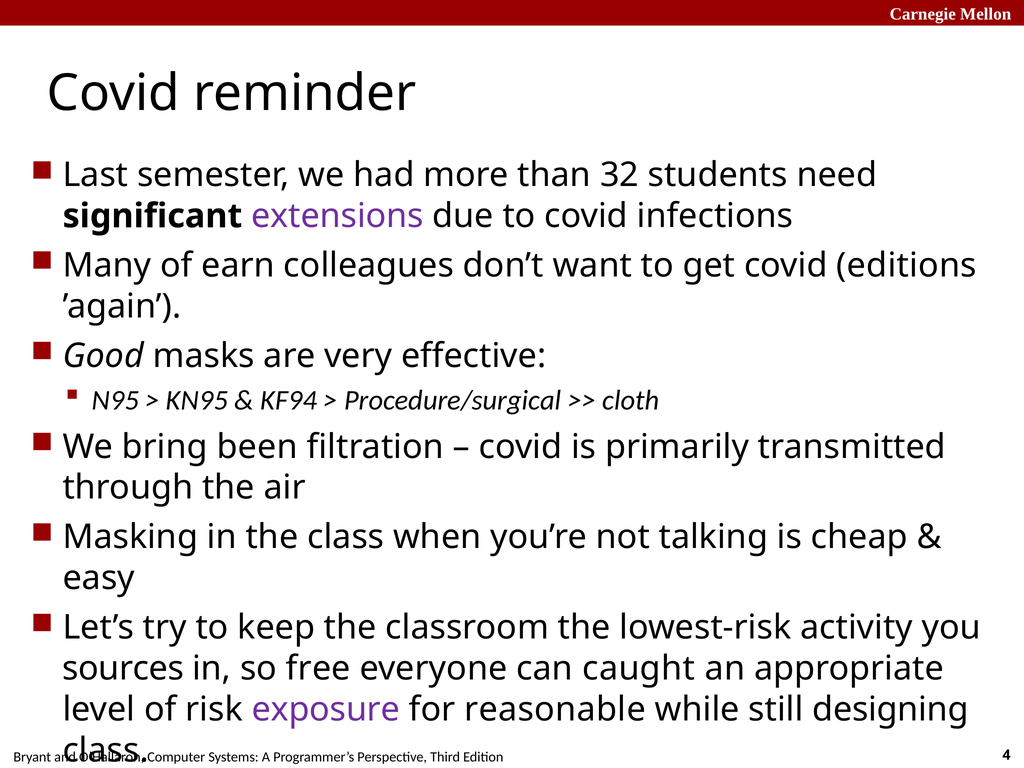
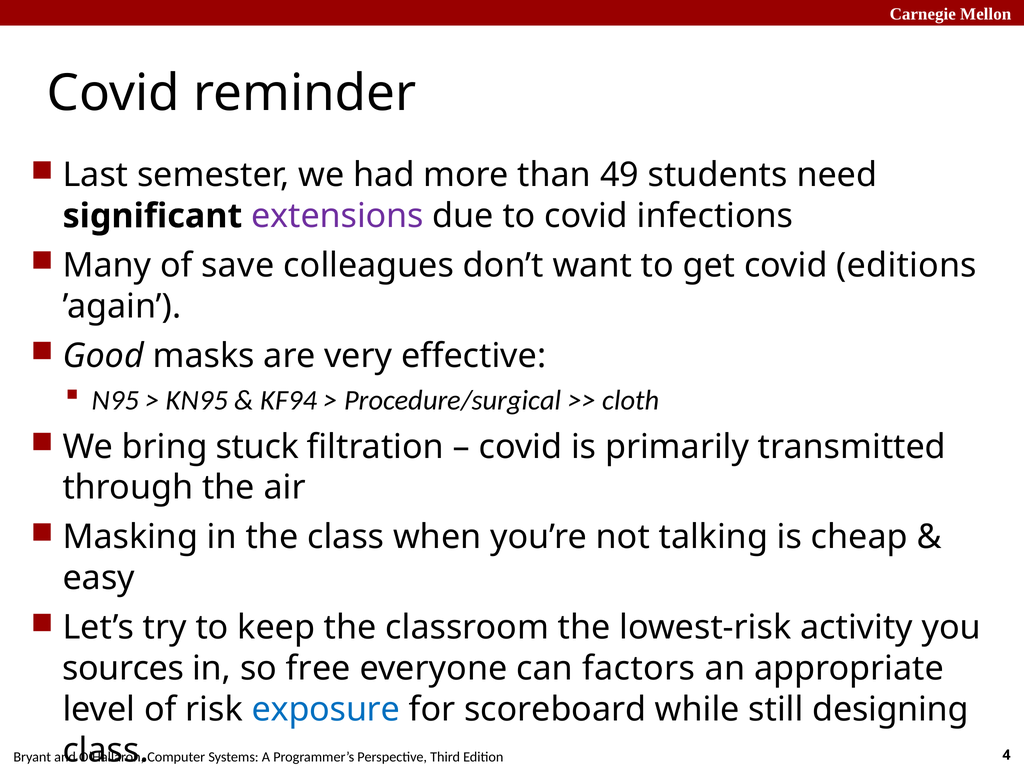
32: 32 -> 49 (620, 175)
earn: earn -> save (238, 266)
been: been -> stuck (257, 447)
caught: caught -> factors (639, 669)
exposure colour: purple -> blue (326, 710)
reasonable: reasonable -> scoreboard (555, 710)
